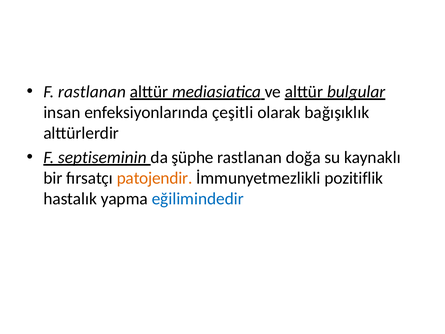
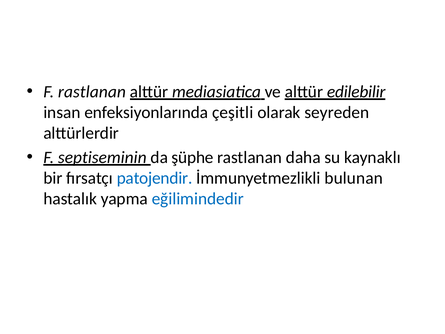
bulgular: bulgular -> edilebilir (356, 92)
bağışıklık: bağışıklık -> seyreden (337, 112)
doğa: doğa -> daha (303, 157)
patojendir colour: orange -> blue (155, 178)
pozitiflik: pozitiflik -> bulunan (354, 178)
